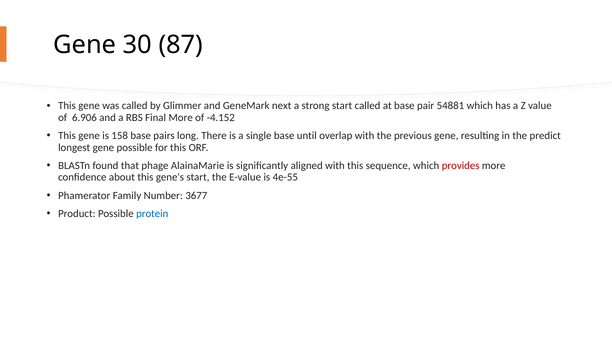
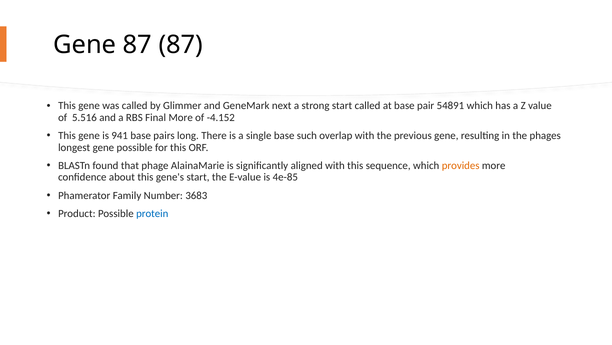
Gene 30: 30 -> 87 (137, 44)
54881: 54881 -> 54891 (450, 106)
6.906: 6.906 -> 5.516 (84, 117)
158: 158 -> 941 (120, 135)
until: until -> such (307, 135)
predict: predict -> phages (545, 135)
provides colour: red -> orange (461, 165)
4e-55: 4e-55 -> 4e-85 (285, 177)
3677: 3677 -> 3683 (196, 195)
